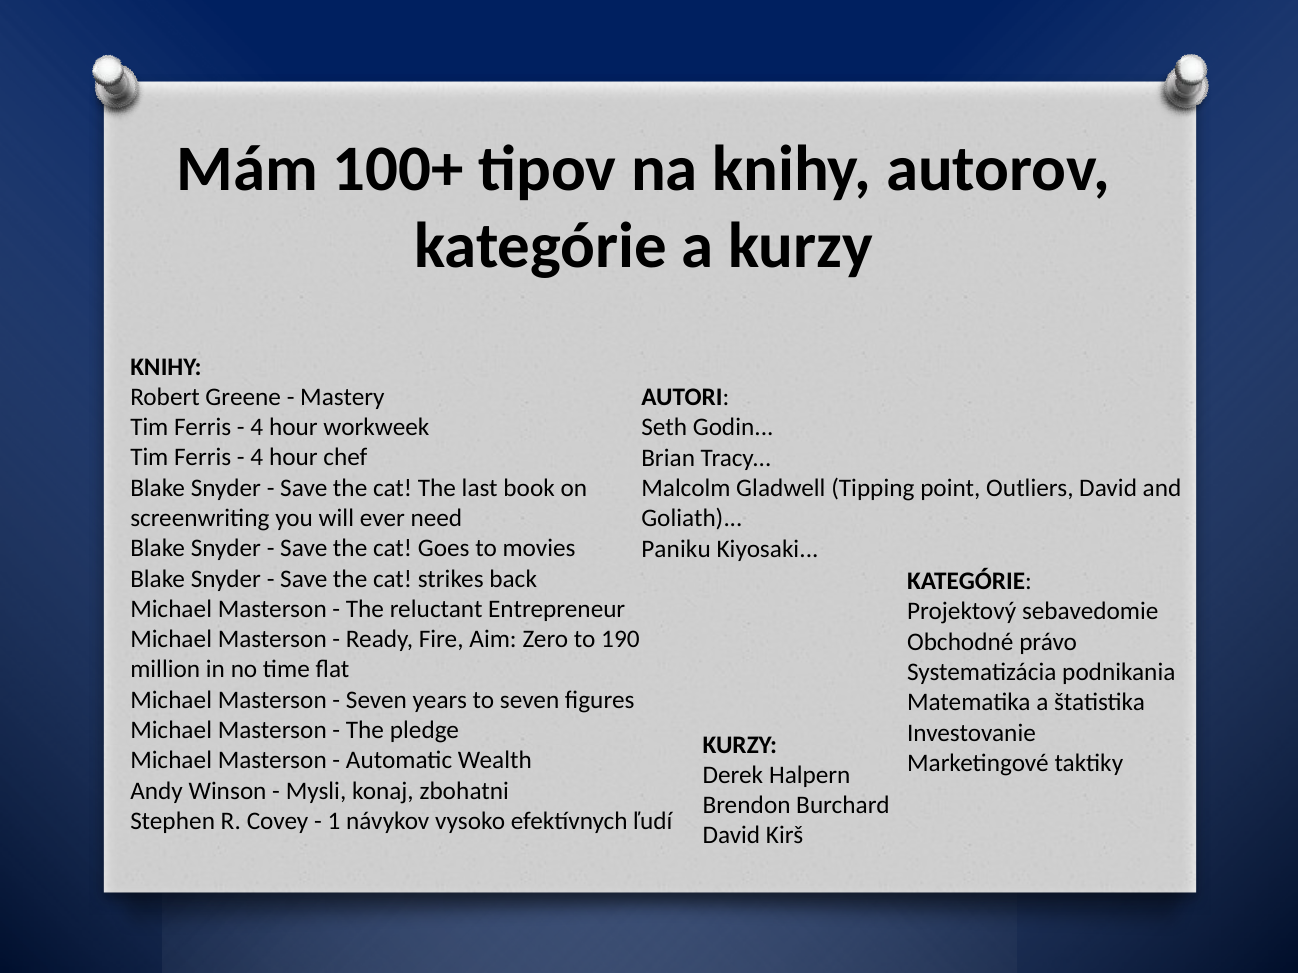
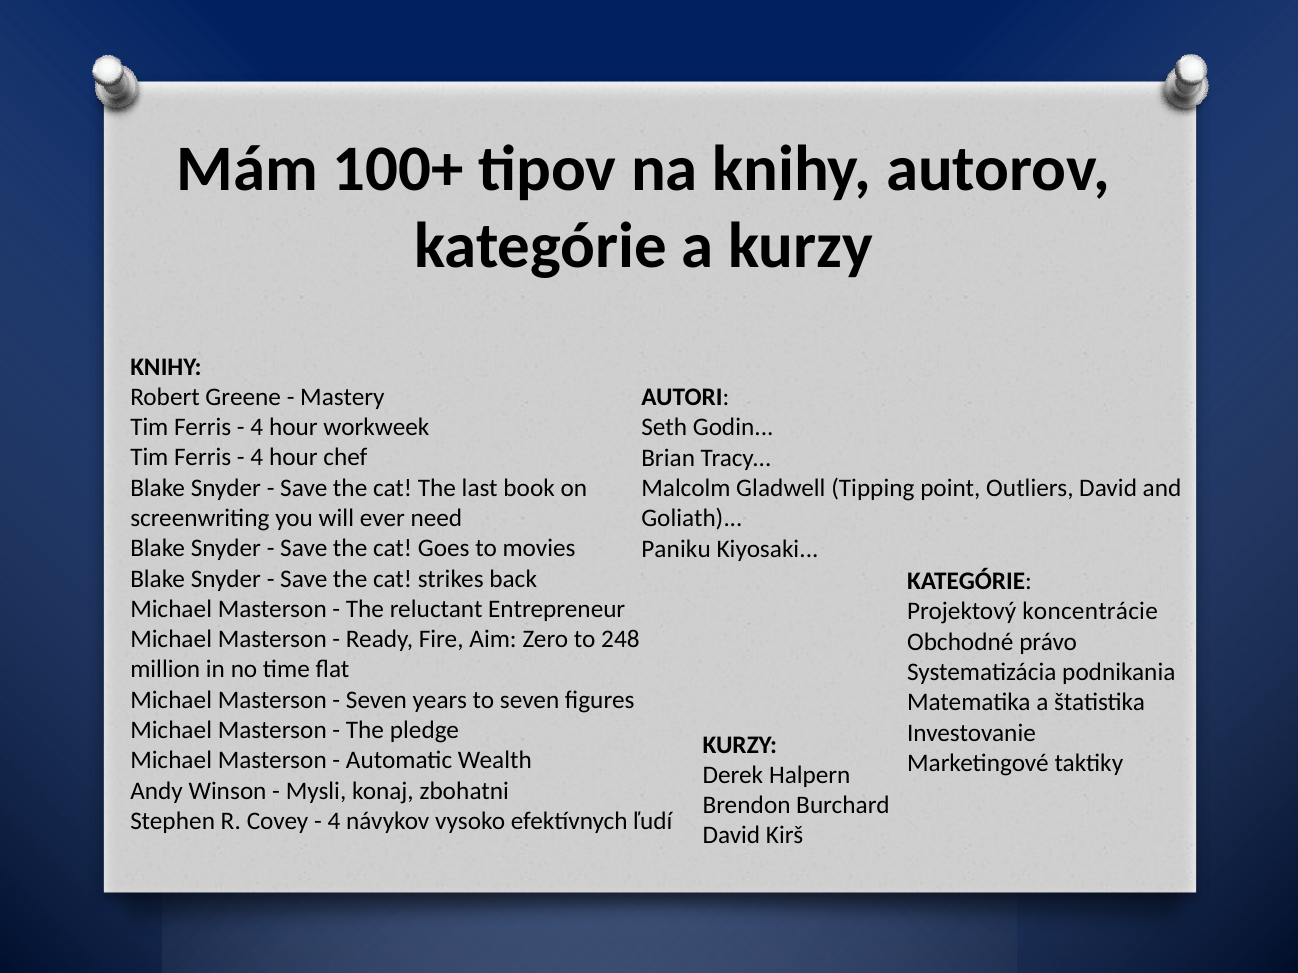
sebavedomie: sebavedomie -> koncentrácie (1090, 612)
190: 190 -> 248 (620, 640)
1: 1 -> 4 (334, 821)
